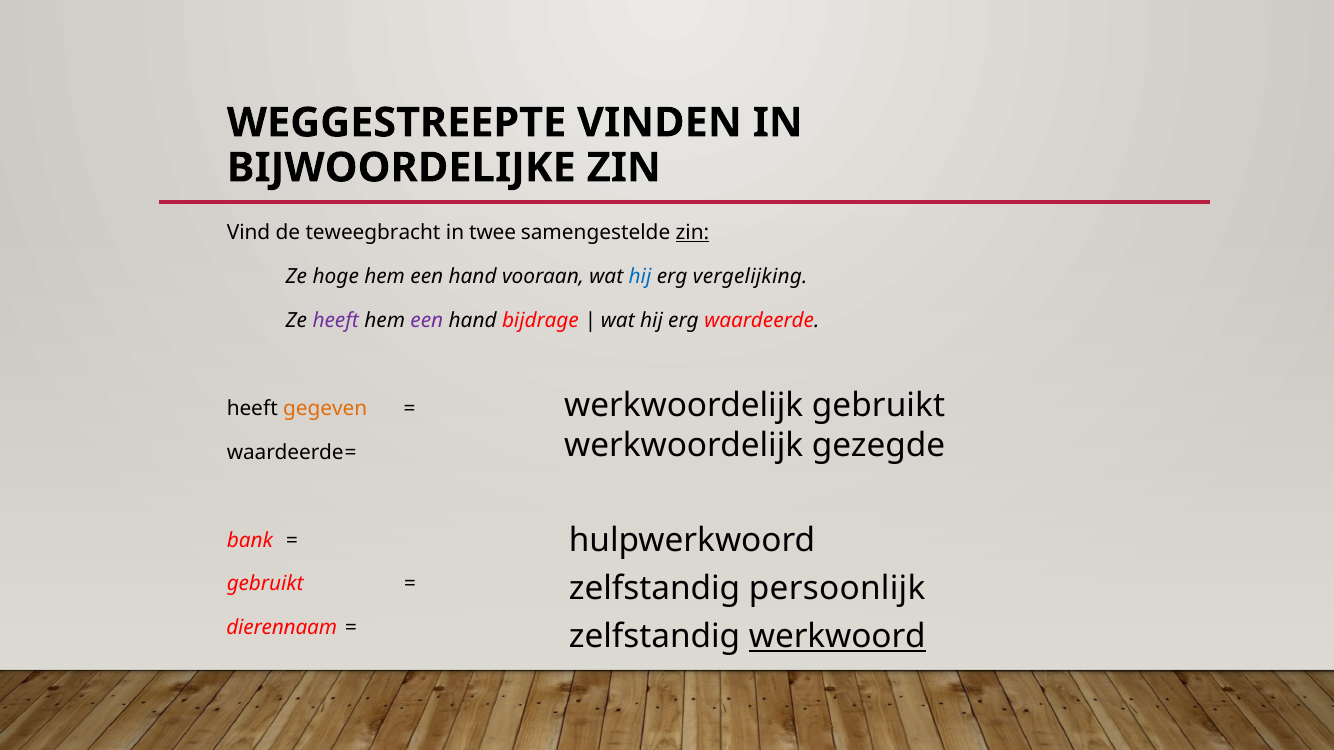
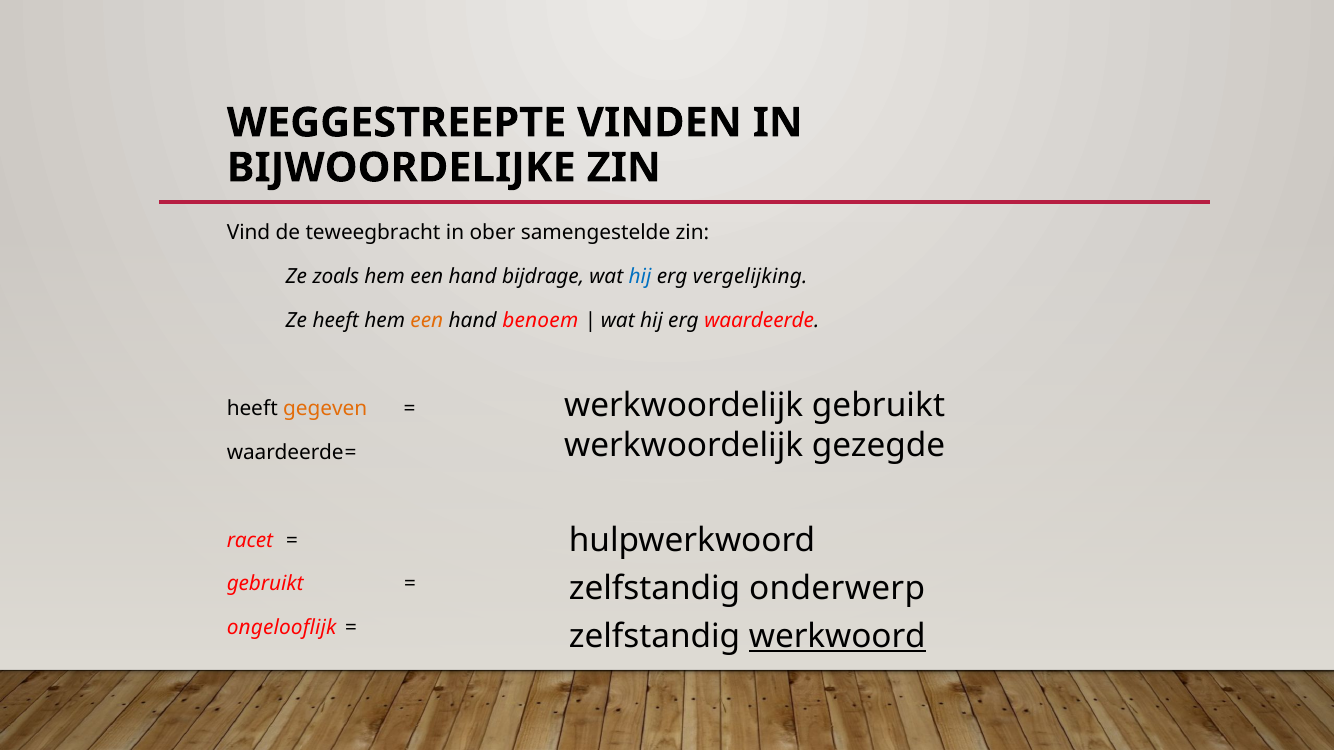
twee: twee -> ober (493, 233)
zin underline: present -> none (692, 233)
hoge: hoge -> zoals (336, 277)
vooraan: vooraan -> bijdrage (543, 277)
heeft colour: purple -> black (336, 321)
een colour: purple -> orange (427, 321)
bijdrage: bijdrage -> benoem (540, 321)
bank: bank -> racet (250, 540)
persoonlijk: persoonlijk -> onderwerp (837, 589)
dierennaam: dierennaam -> ongelooflijk (282, 628)
